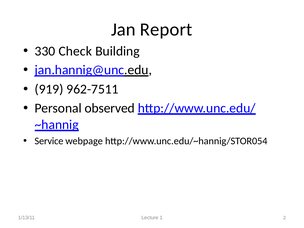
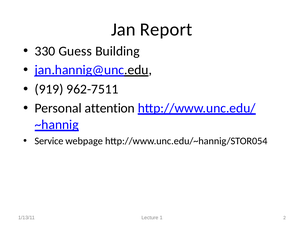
Check: Check -> Guess (75, 51)
observed: observed -> attention (110, 108)
